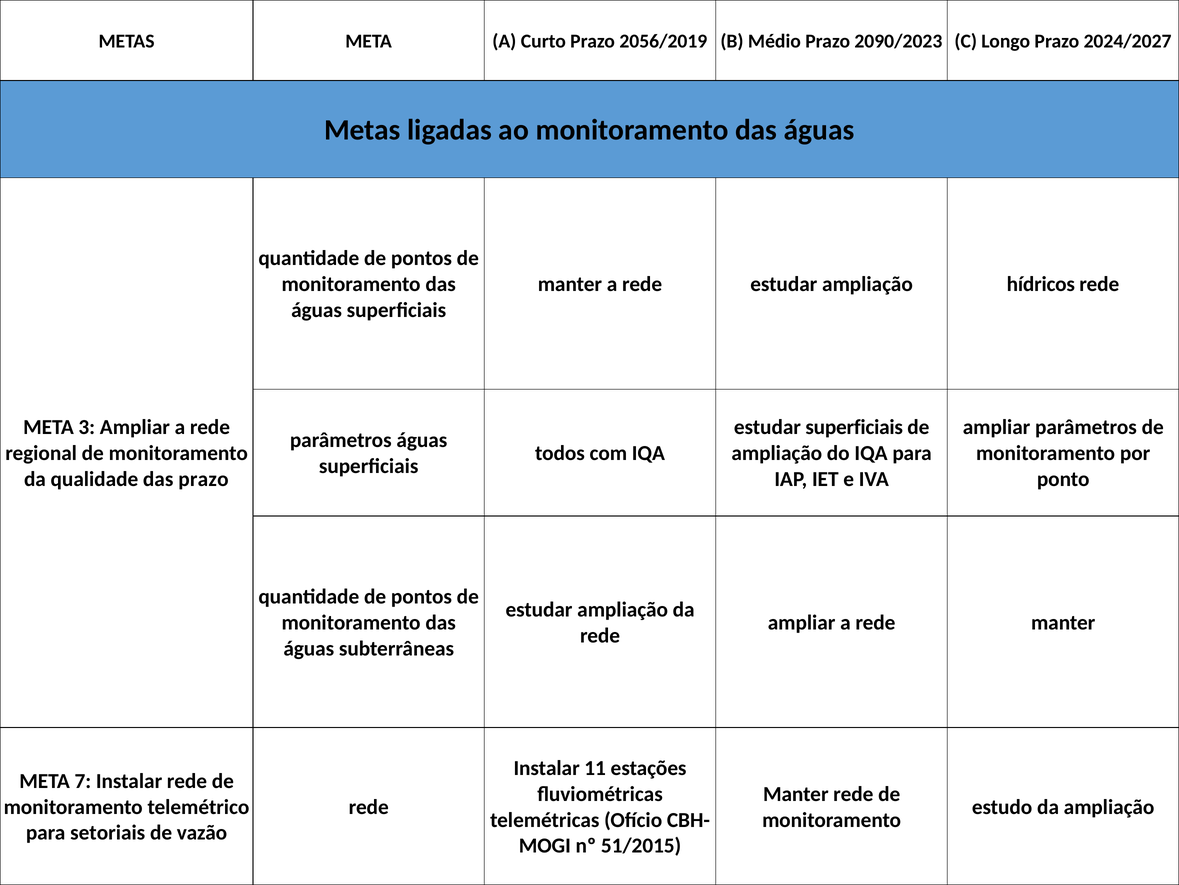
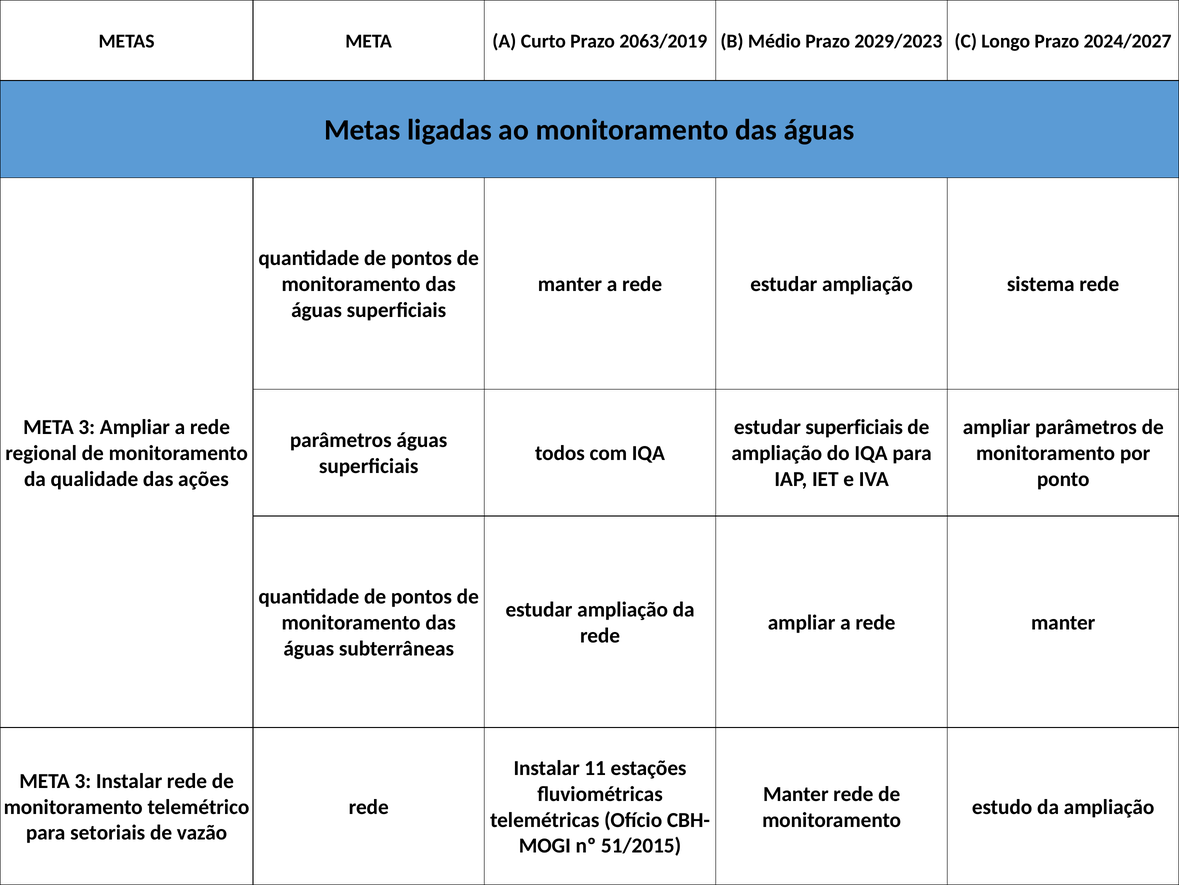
2056/2019: 2056/2019 -> 2063/2019 (663, 41)
2090/2023: 2090/2023 -> 2029/2023 (898, 41)
hídricos: hídricos -> sistema (1041, 284)
das prazo: prazo -> ações (203, 479)
7: 7 -> 3 (83, 780)
